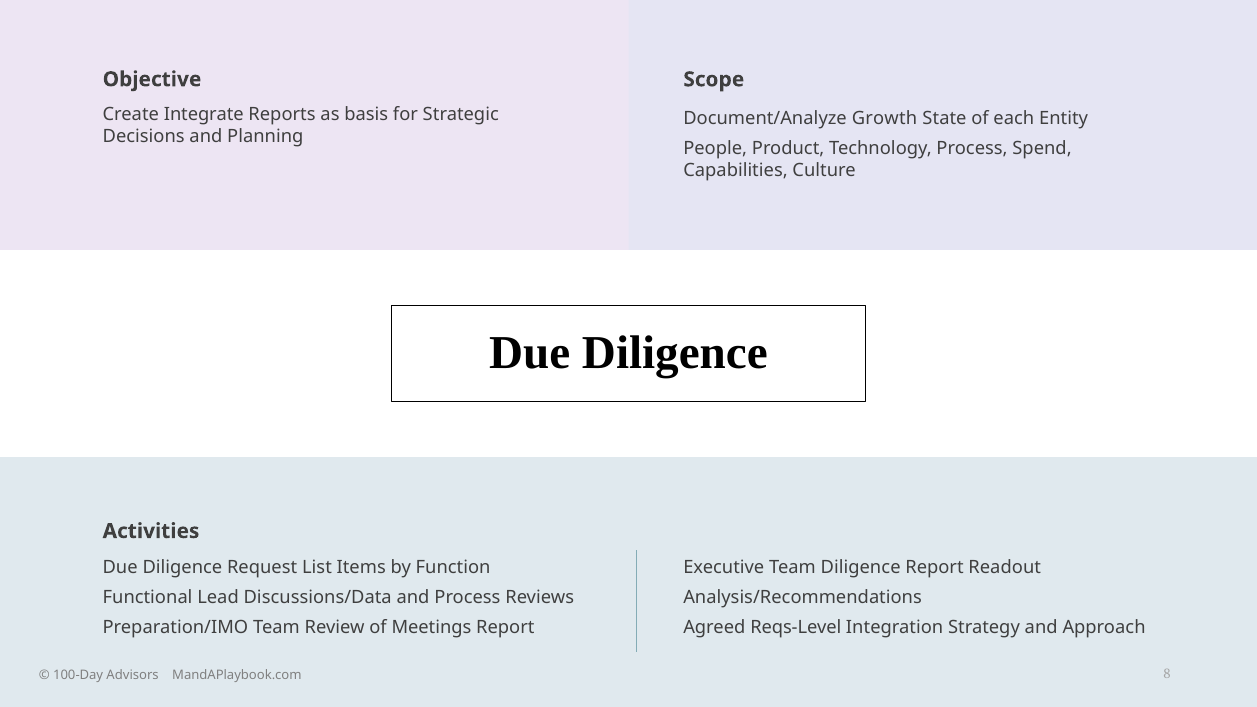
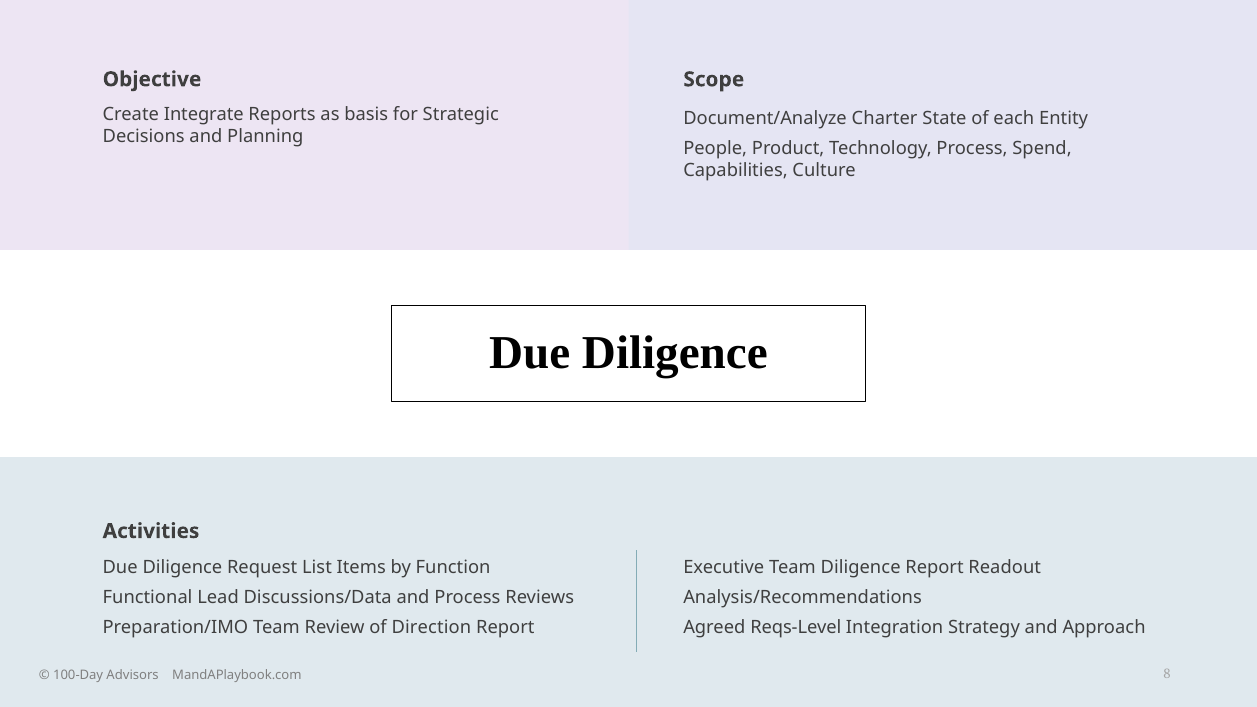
Growth: Growth -> Charter (885, 119)
Meetings: Meetings -> Direction (431, 628)
